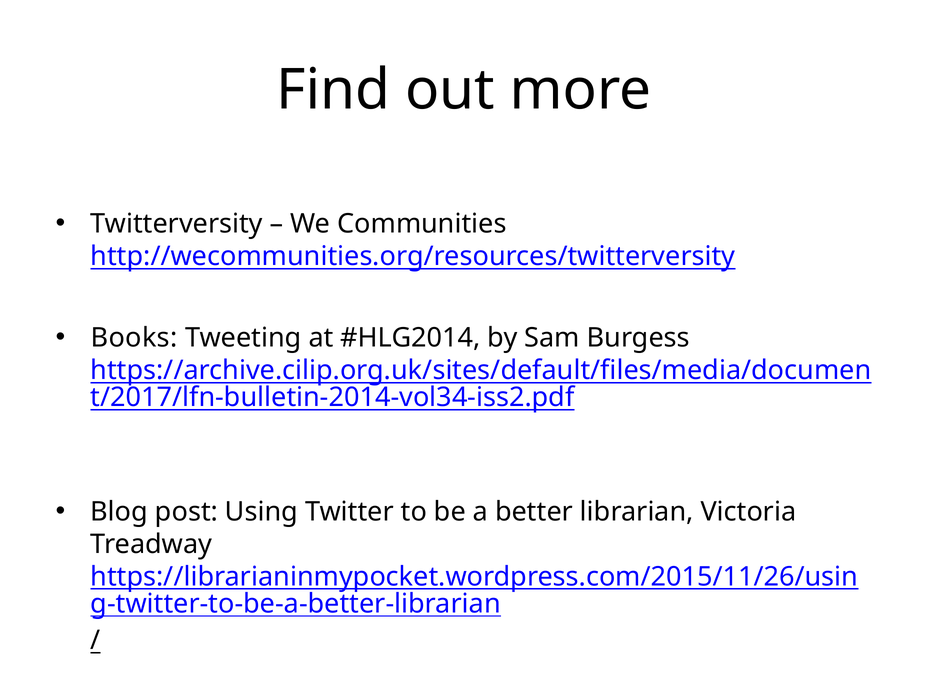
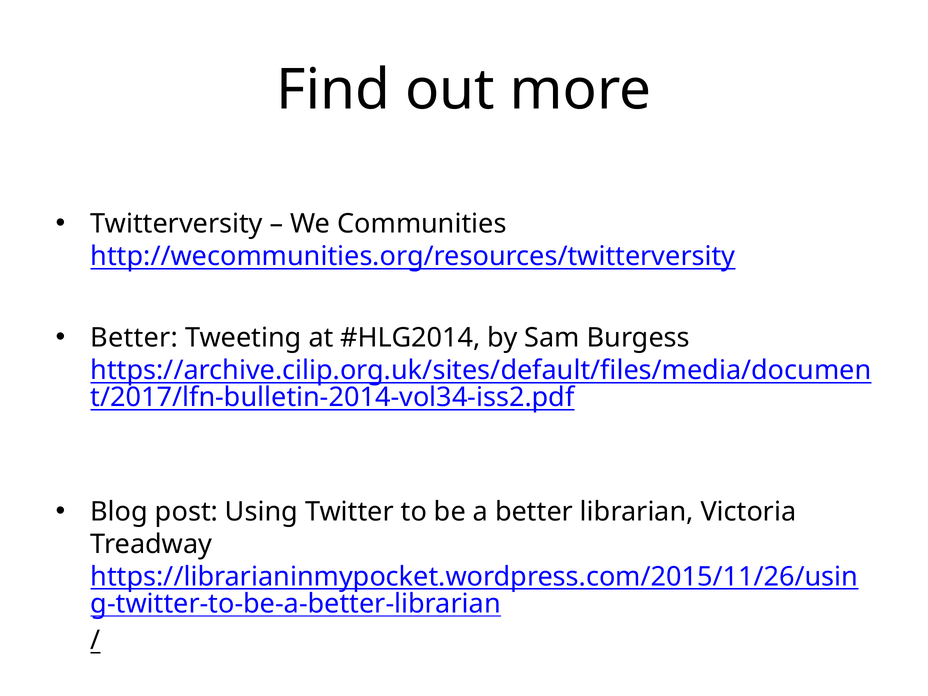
Books: Books -> Better (134, 338)
